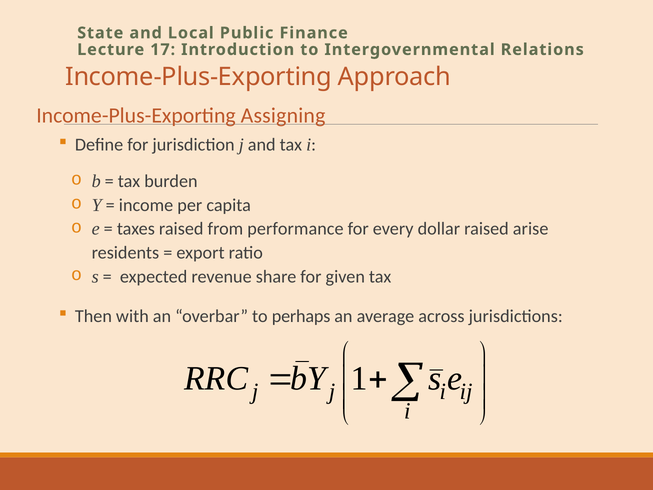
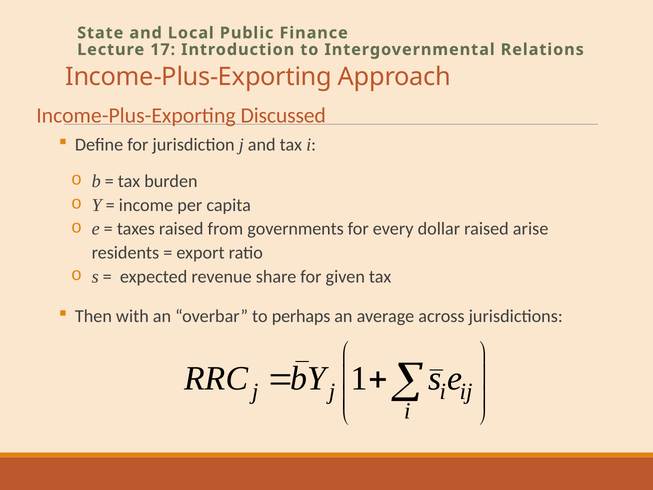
Assigning: Assigning -> Discussed (283, 115)
performance: performance -> governments (296, 229)
